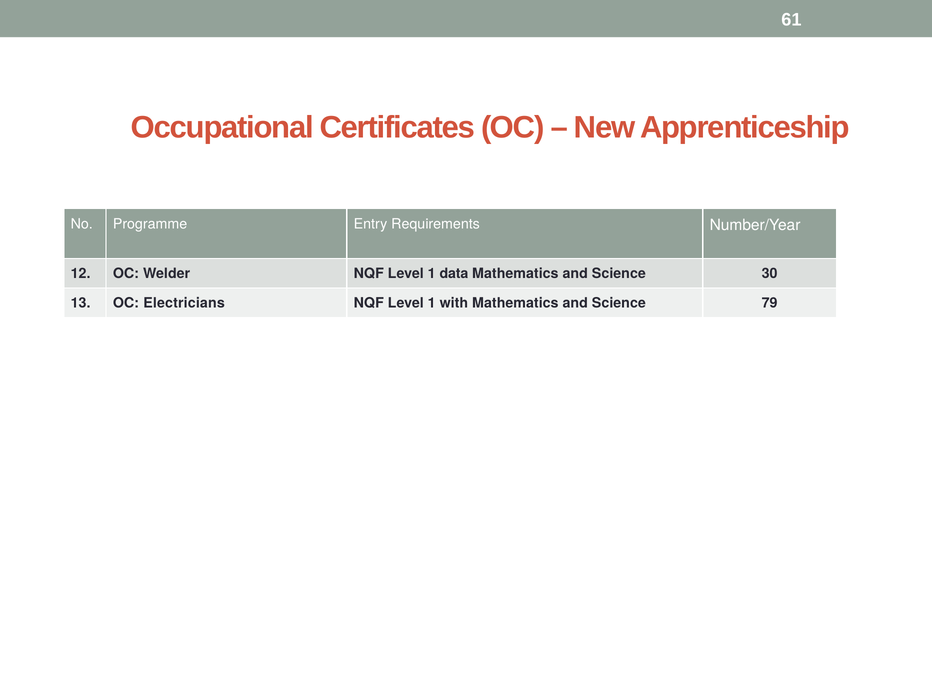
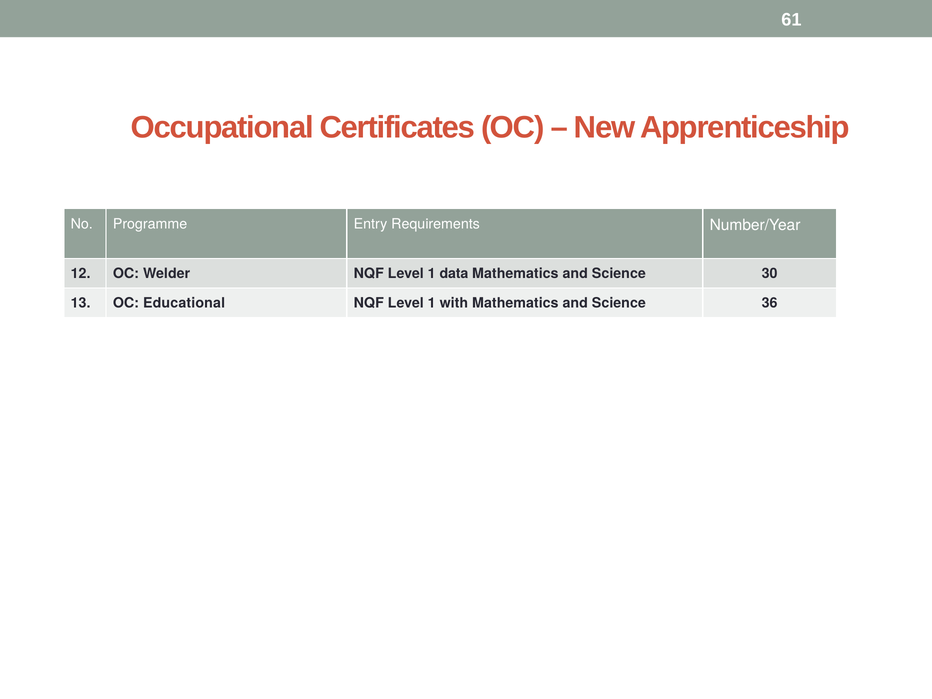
Electricians: Electricians -> Educational (184, 303)
79: 79 -> 36 (770, 303)
